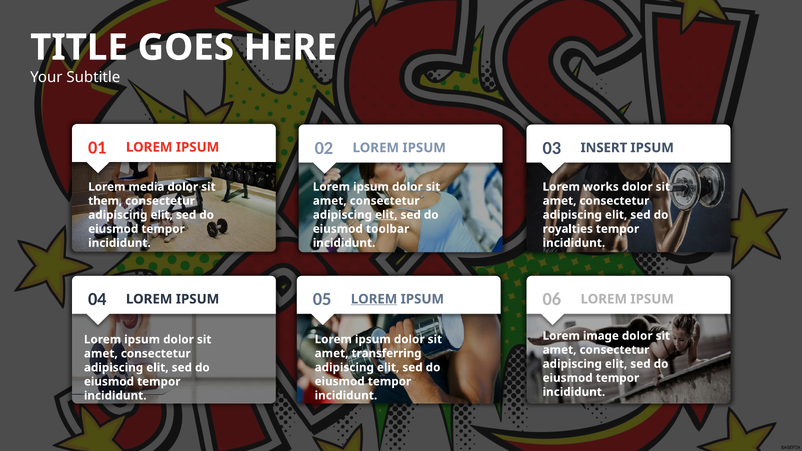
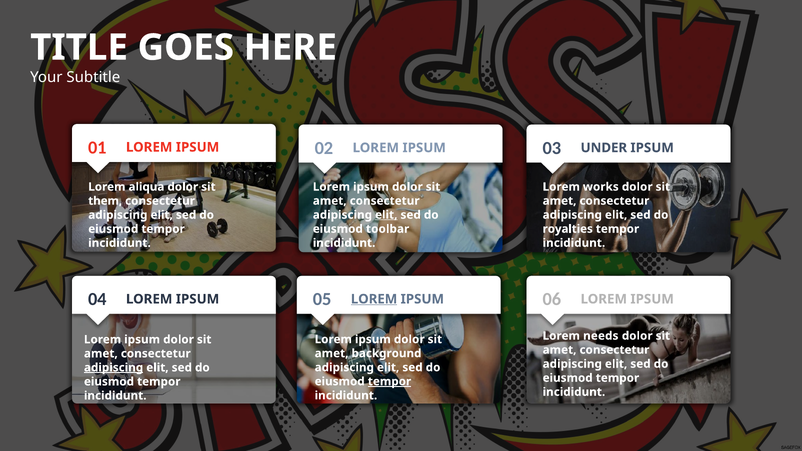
INSERT: INSERT -> UNDER (604, 148)
media: media -> aliqua (146, 187)
image: image -> needs (601, 336)
transferring: transferring -> background (386, 353)
adipiscing underline: none -> present (114, 368)
tempor underline: none -> present (390, 382)
